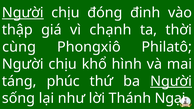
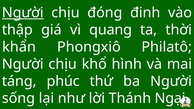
chạnh: chạnh -> quang (111, 30)
cùng: cùng -> khẩn (19, 47)
Người underline: present -> none (171, 81)
